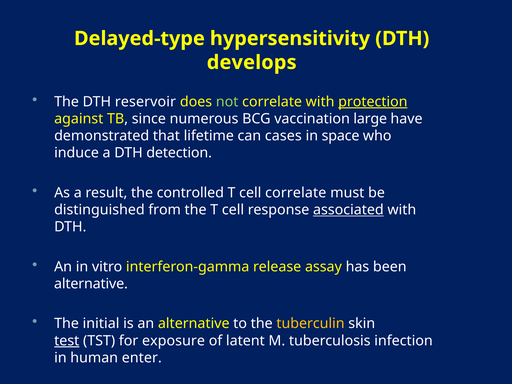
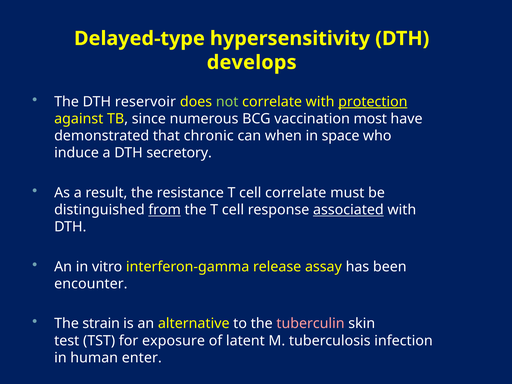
large: large -> most (370, 119)
lifetime: lifetime -> chronic (209, 136)
cases: cases -> when (283, 136)
detection: detection -> secretory (179, 153)
controlled: controlled -> resistance (190, 193)
from underline: none -> present (165, 210)
alternative: alternative -> encounter (91, 284)
initial: initial -> strain (101, 324)
tuberculin colour: yellow -> pink (310, 324)
test underline: present -> none (67, 341)
